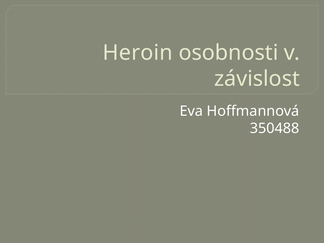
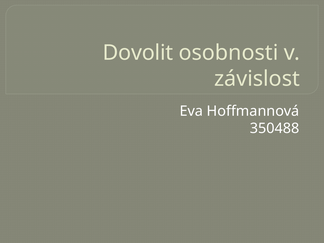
Heroin: Heroin -> Dovolit (138, 53)
